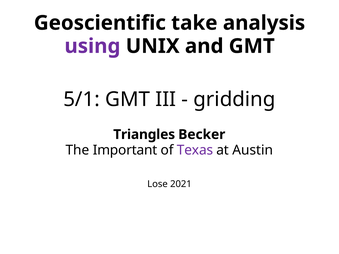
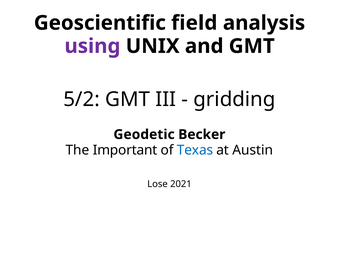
take: take -> field (194, 23)
5/1: 5/1 -> 5/2 (82, 100)
Triangles: Triangles -> Geodetic (144, 135)
Texas colour: purple -> blue (195, 150)
